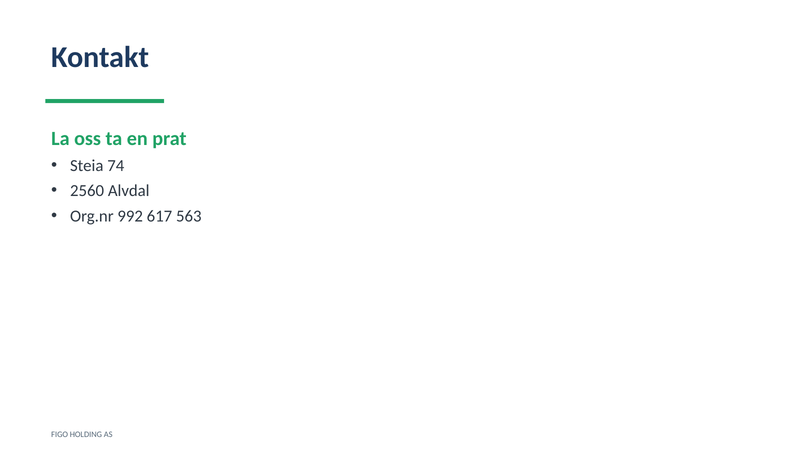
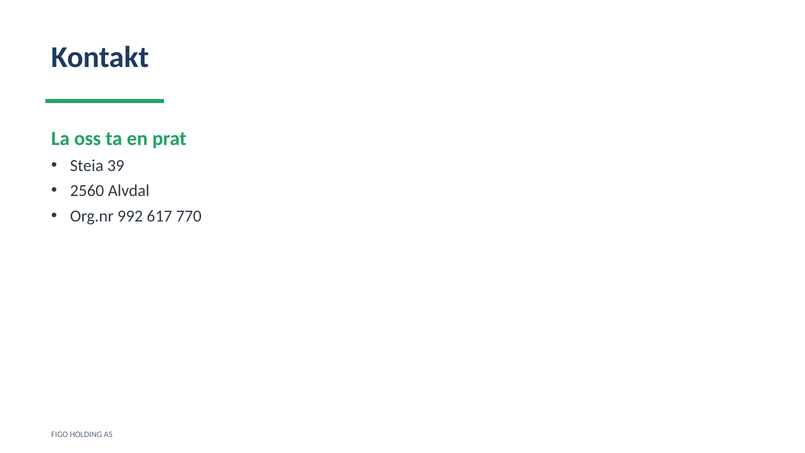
74: 74 -> 39 (116, 166)
563: 563 -> 770 (189, 216)
